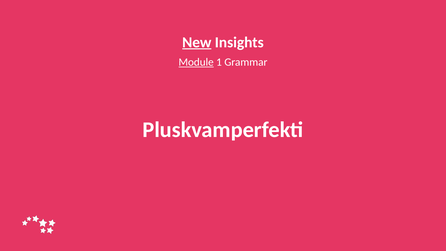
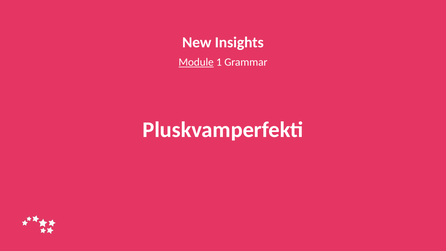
New underline: present -> none (197, 42)
